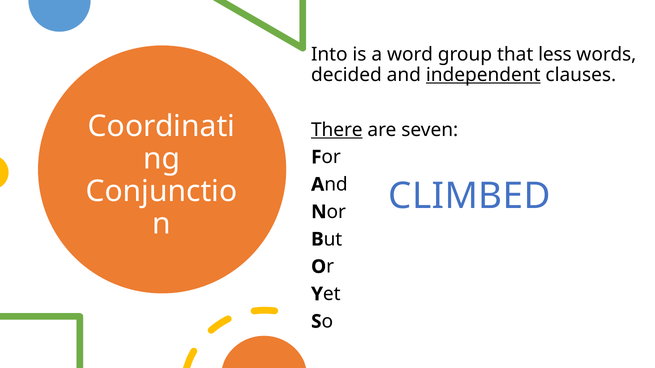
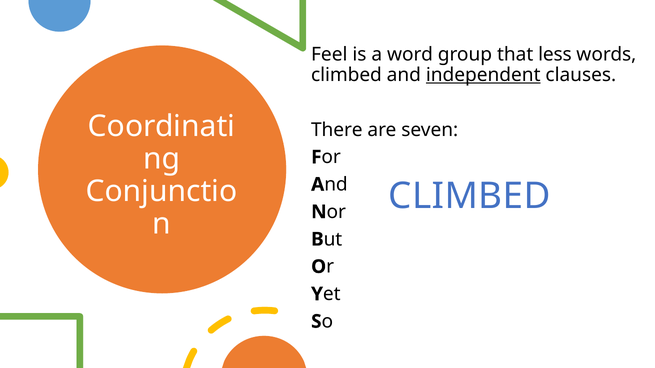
Into: Into -> Feel (329, 54)
decided: decided -> climbed (346, 75)
There underline: present -> none (337, 130)
